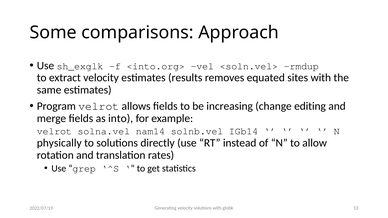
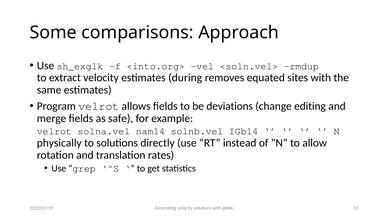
results: results -> during (185, 78)
increasing: increasing -> deviations (230, 106)
into: into -> safe (121, 119)
